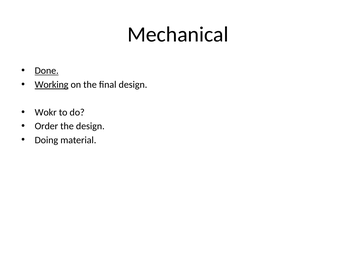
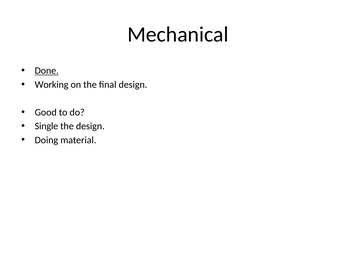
Working underline: present -> none (52, 85)
Wokr: Wokr -> Good (46, 112)
Order: Order -> Single (46, 126)
